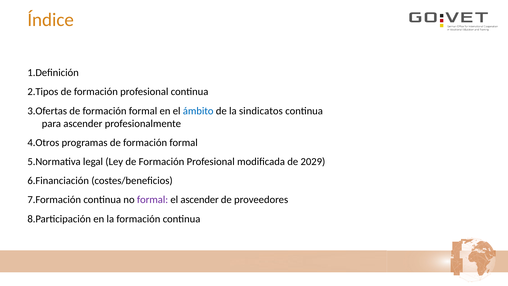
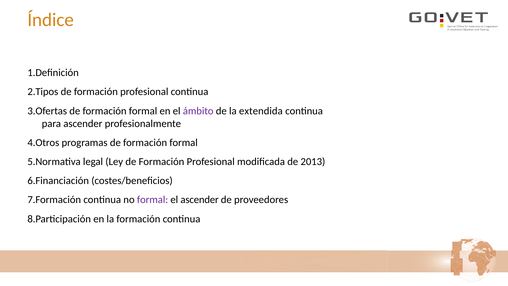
ámbito colour: blue -> purple (198, 111)
sindicatos: sindicatos -> extendida (261, 111)
2029: 2029 -> 2013 (313, 162)
